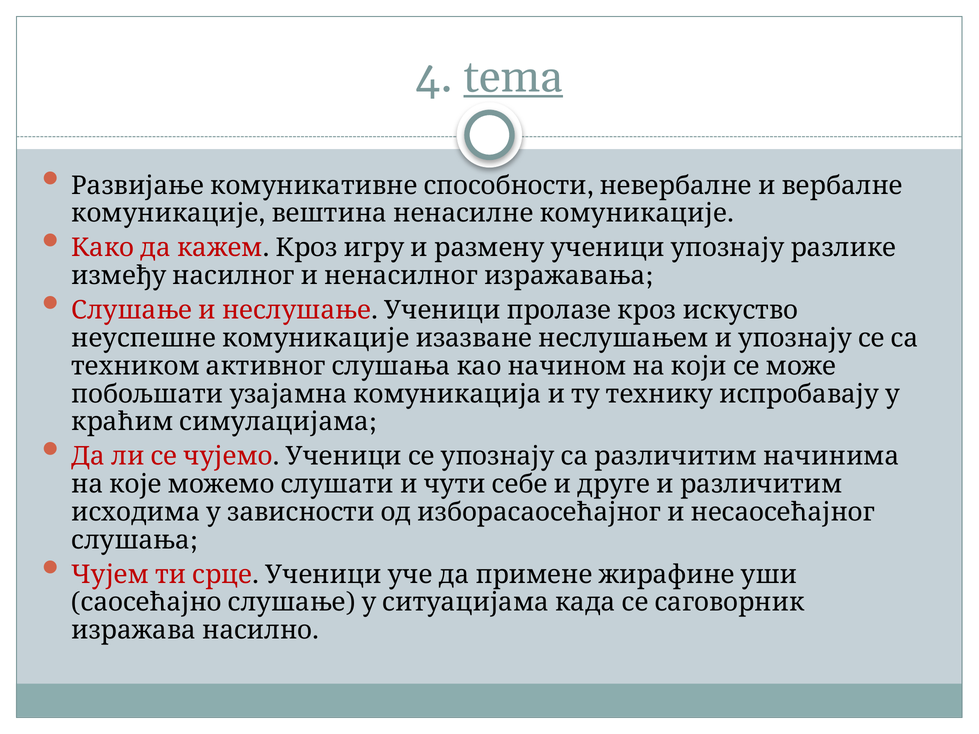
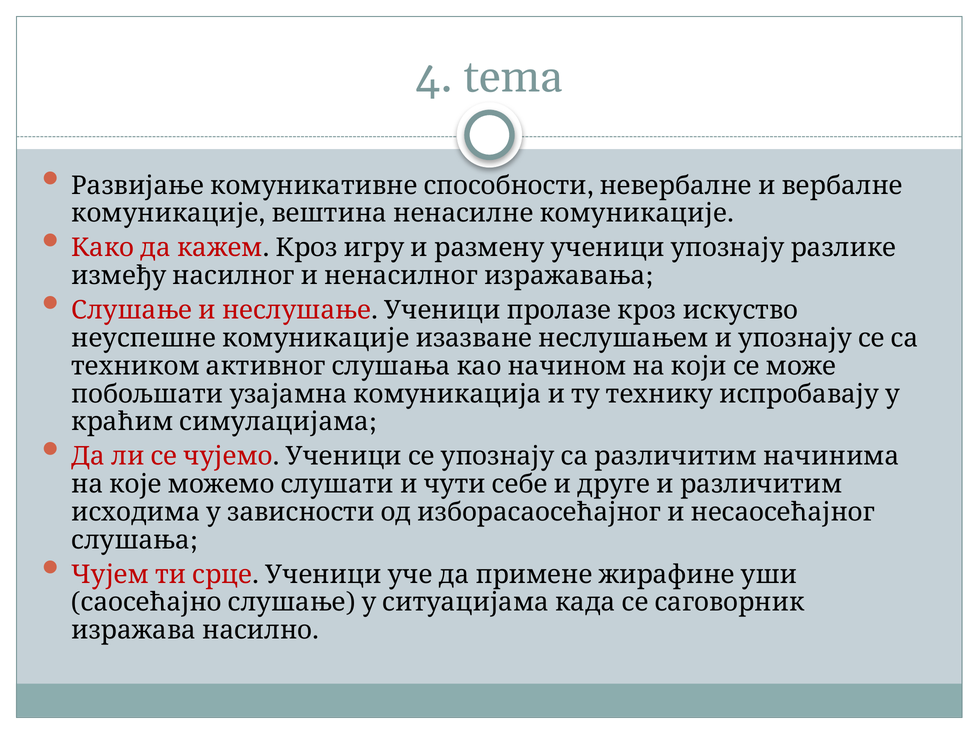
tema underline: present -> none (513, 77)
